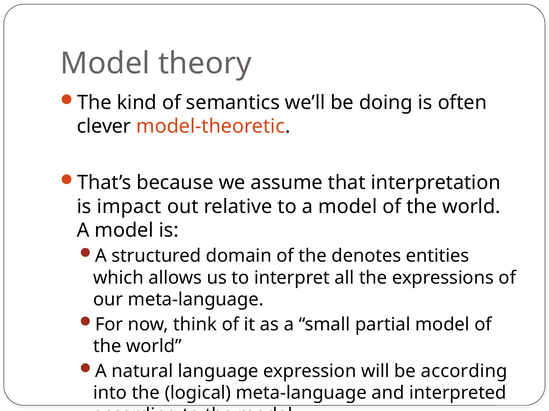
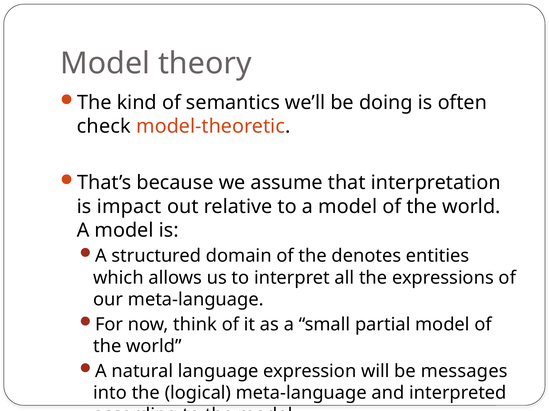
clever: clever -> check (104, 127)
be according: according -> messages (464, 372)
